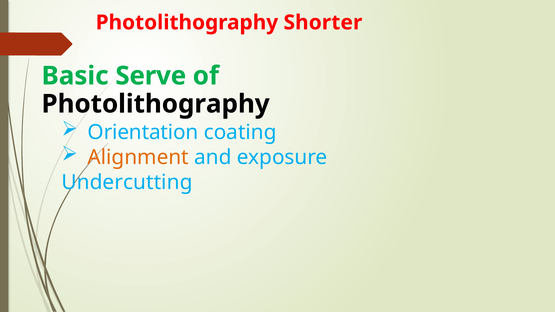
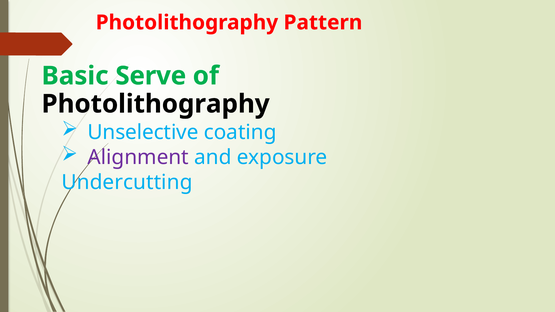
Shorter: Shorter -> Pattern (323, 23)
Orientation: Orientation -> Unselective (143, 132)
Alignment colour: orange -> purple (138, 157)
